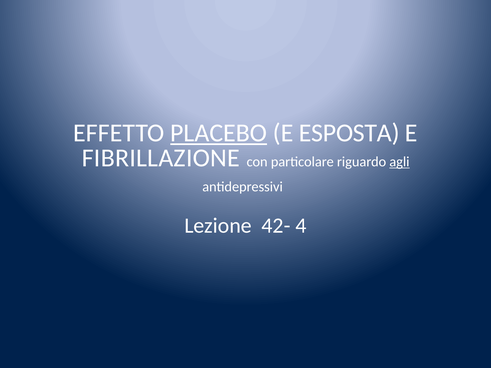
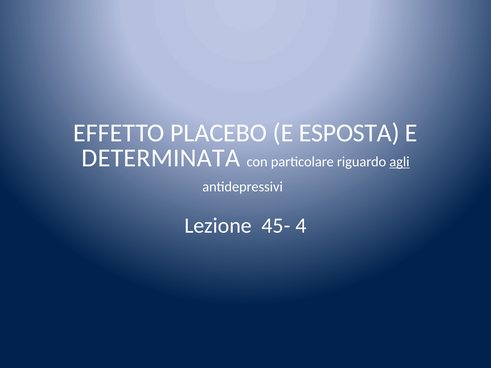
PLACEBO underline: present -> none (219, 133)
FIBRILLAZIONE: FIBRILLAZIONE -> DETERMINATA (161, 158)
42-: 42- -> 45- (276, 226)
